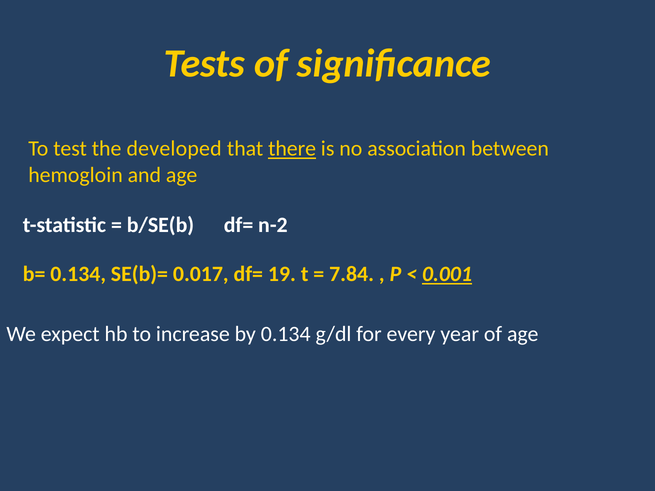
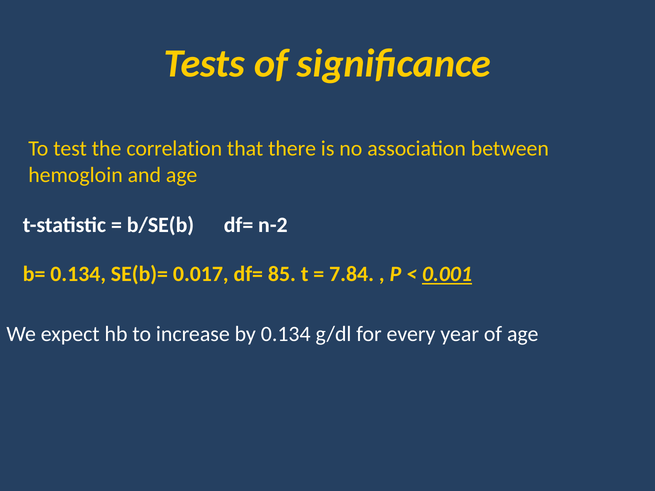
developed: developed -> correlation (174, 149)
there underline: present -> none (292, 149)
19: 19 -> 85 (282, 274)
